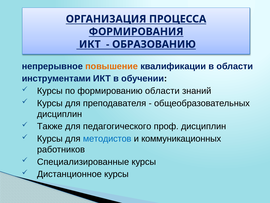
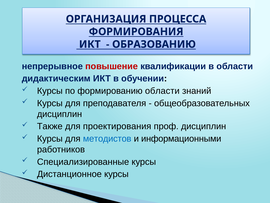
повышение colour: orange -> red (112, 66)
инструментами: инструментами -> дидактическим (56, 78)
педагогического: педагогического -> проектирования (117, 126)
коммуникационных: коммуникационных -> информационными (181, 138)
